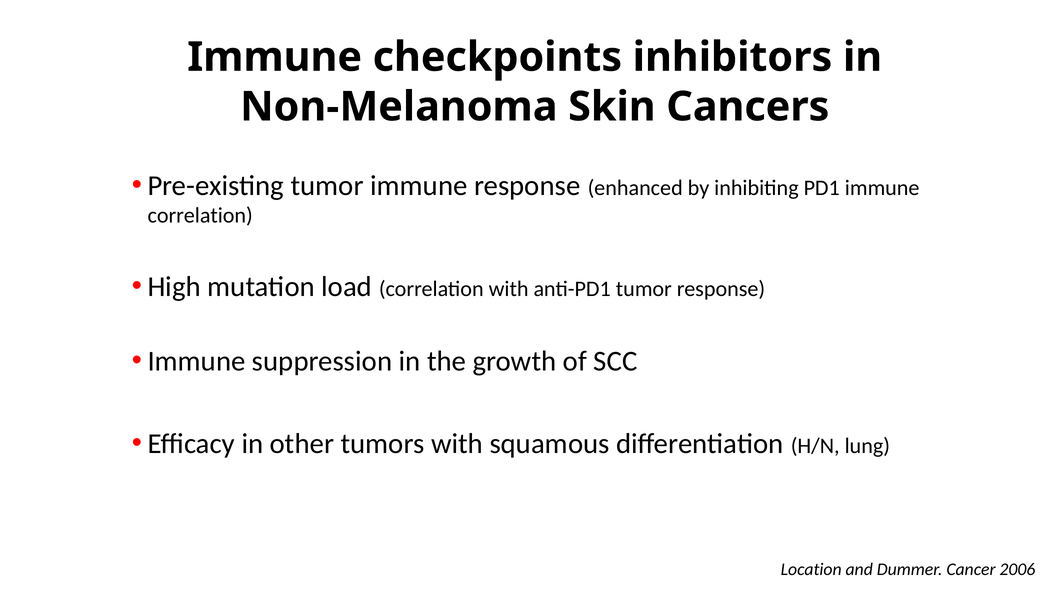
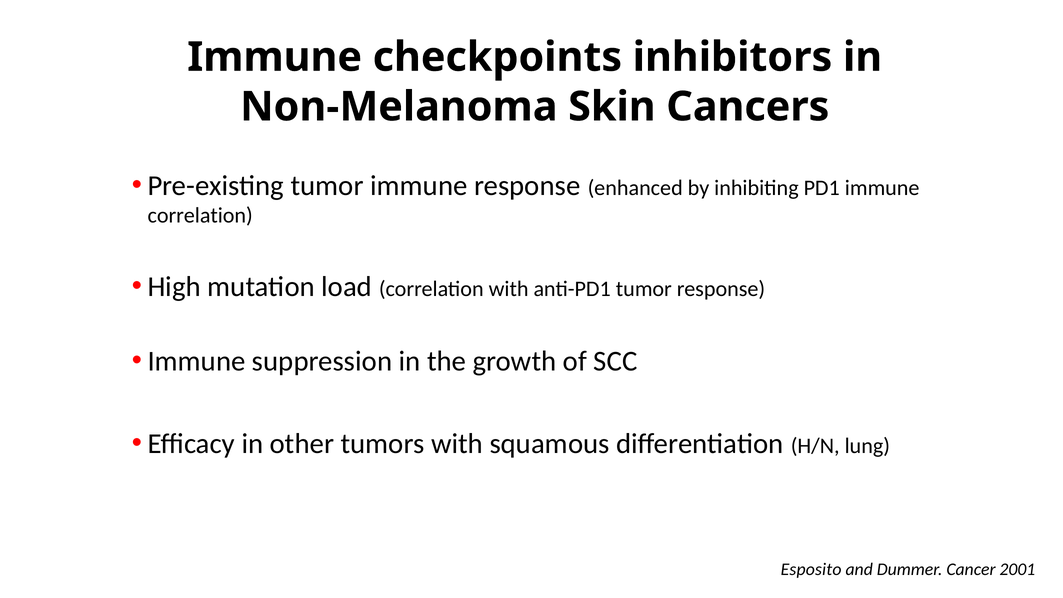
Location: Location -> Esposito (811, 569)
2006: 2006 -> 2001 (1017, 569)
